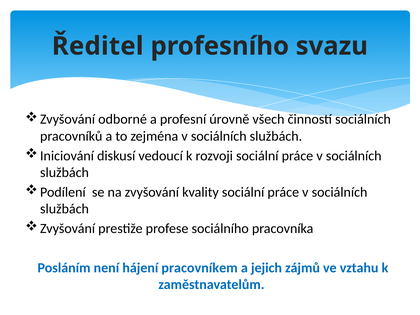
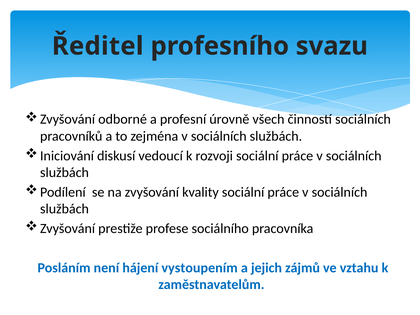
pracovníkem: pracovníkem -> vystoupením (200, 268)
